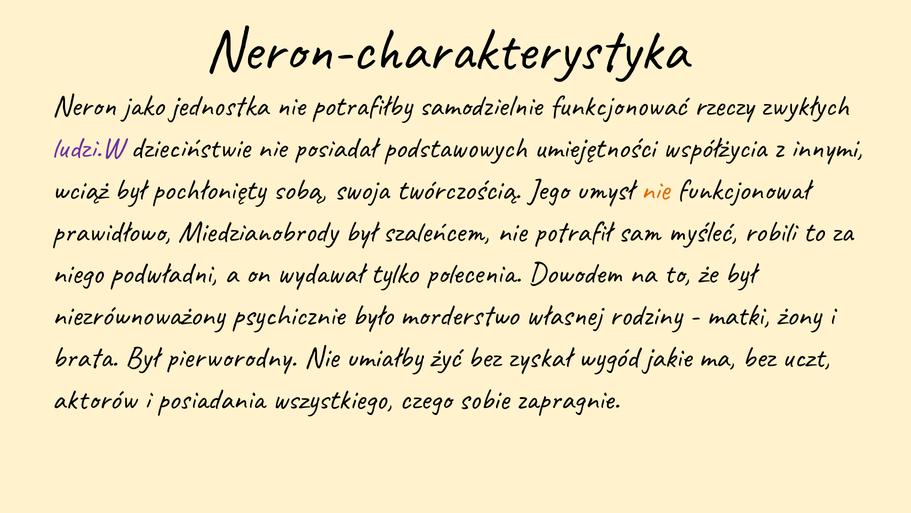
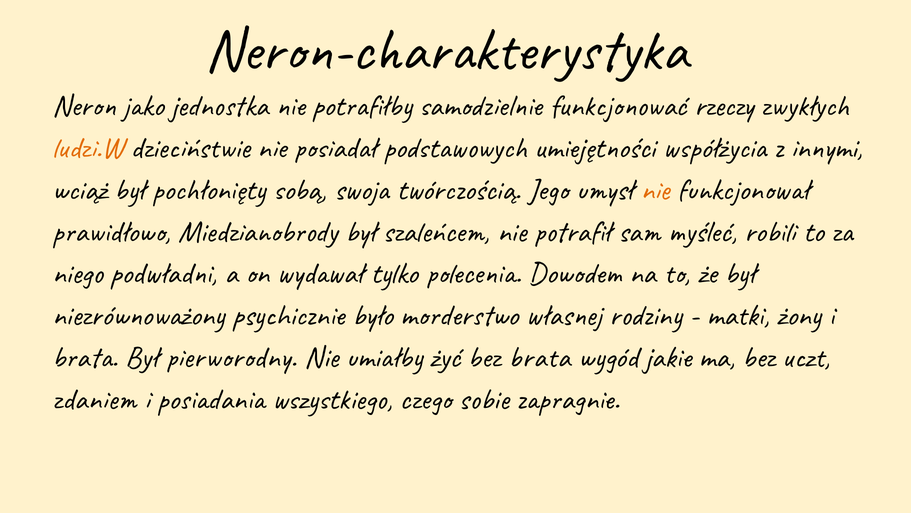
ludzi.W colour: purple -> orange (88, 147)
bez zyskał: zyskał -> brata (539, 357)
aktorów: aktorów -> zdaniem (94, 399)
